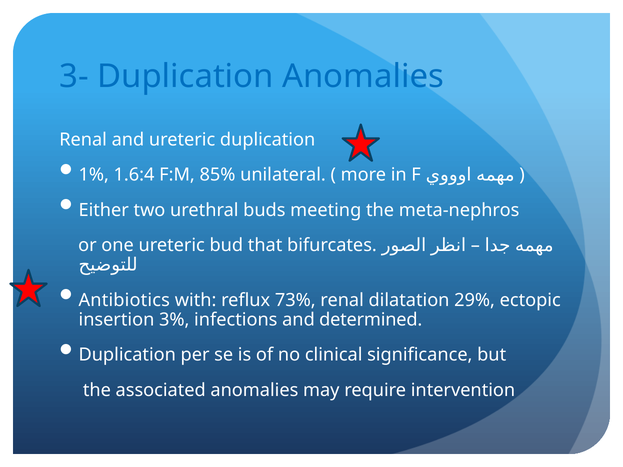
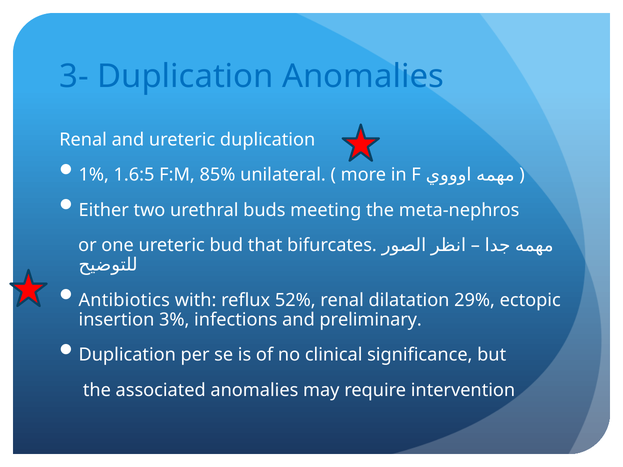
1.6:4: 1.6:4 -> 1.6:5 (134, 175)
73%: 73% -> 52% (295, 300)
determined: determined -> preliminary (371, 320)
